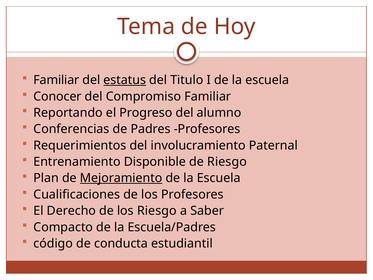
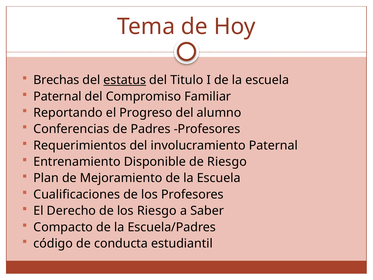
Familiar: Familiar -> Brechas (56, 80)
Conocer: Conocer -> Paternal (58, 96)
Mejoramiento underline: present -> none (121, 178)
